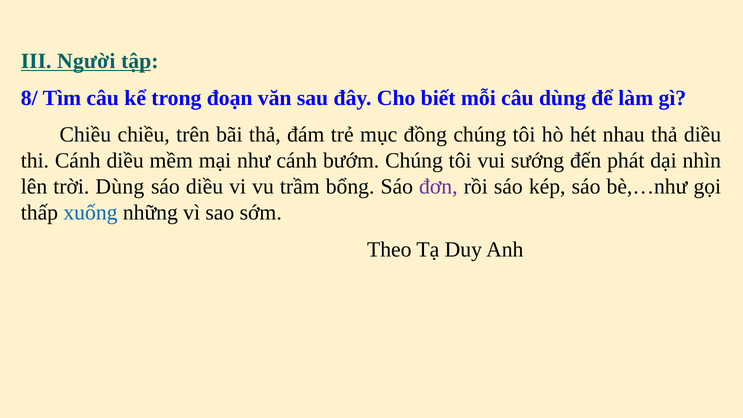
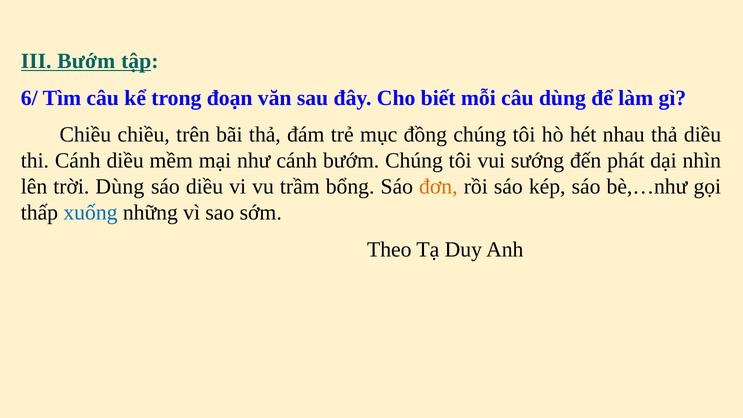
III Người: Người -> Bướm (86, 61)
8/: 8/ -> 6/ (29, 98)
đơn colour: purple -> orange (438, 187)
